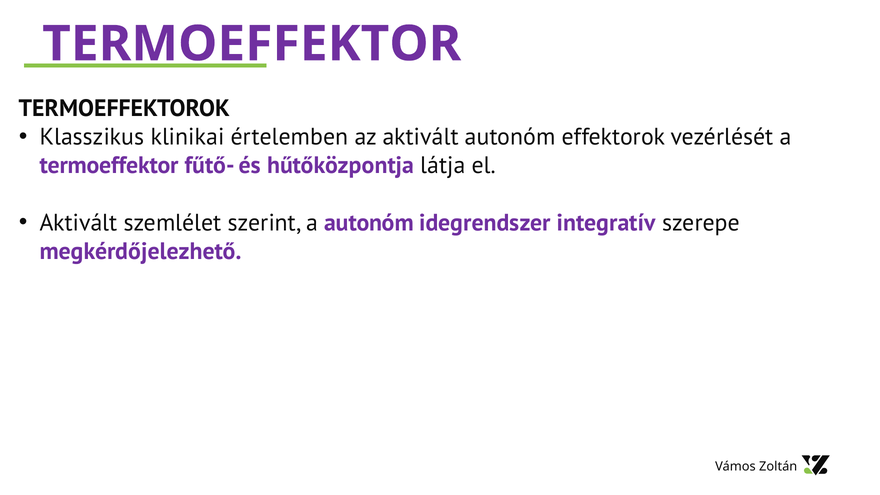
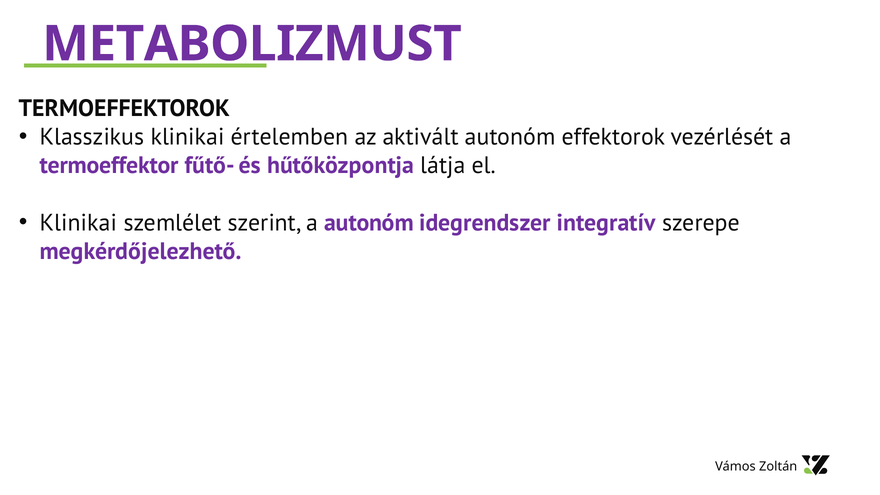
TERMOEFFEKTOR: TERMOEFFEKTOR -> METABOLIZMUST (252, 44)
Aktivált: Aktivált -> Klinikai (78, 223)
